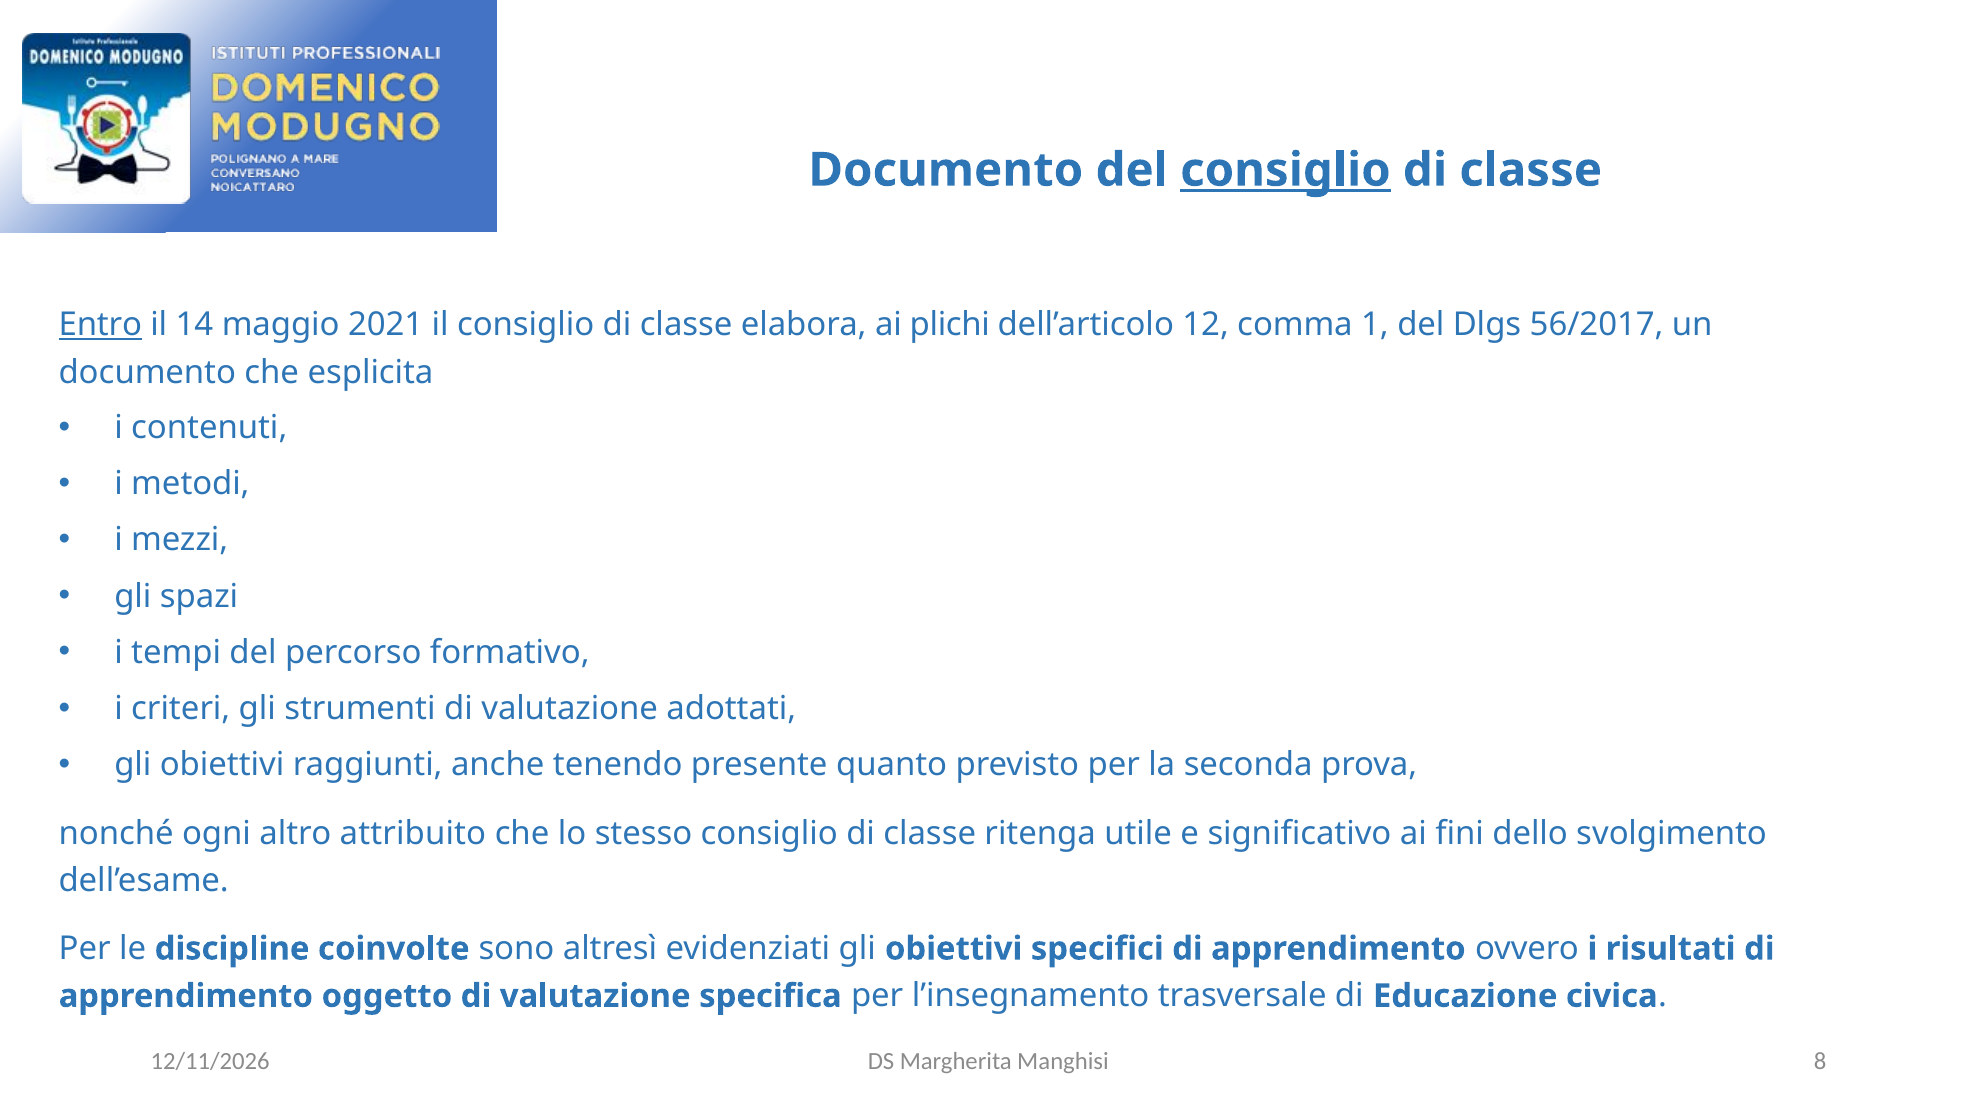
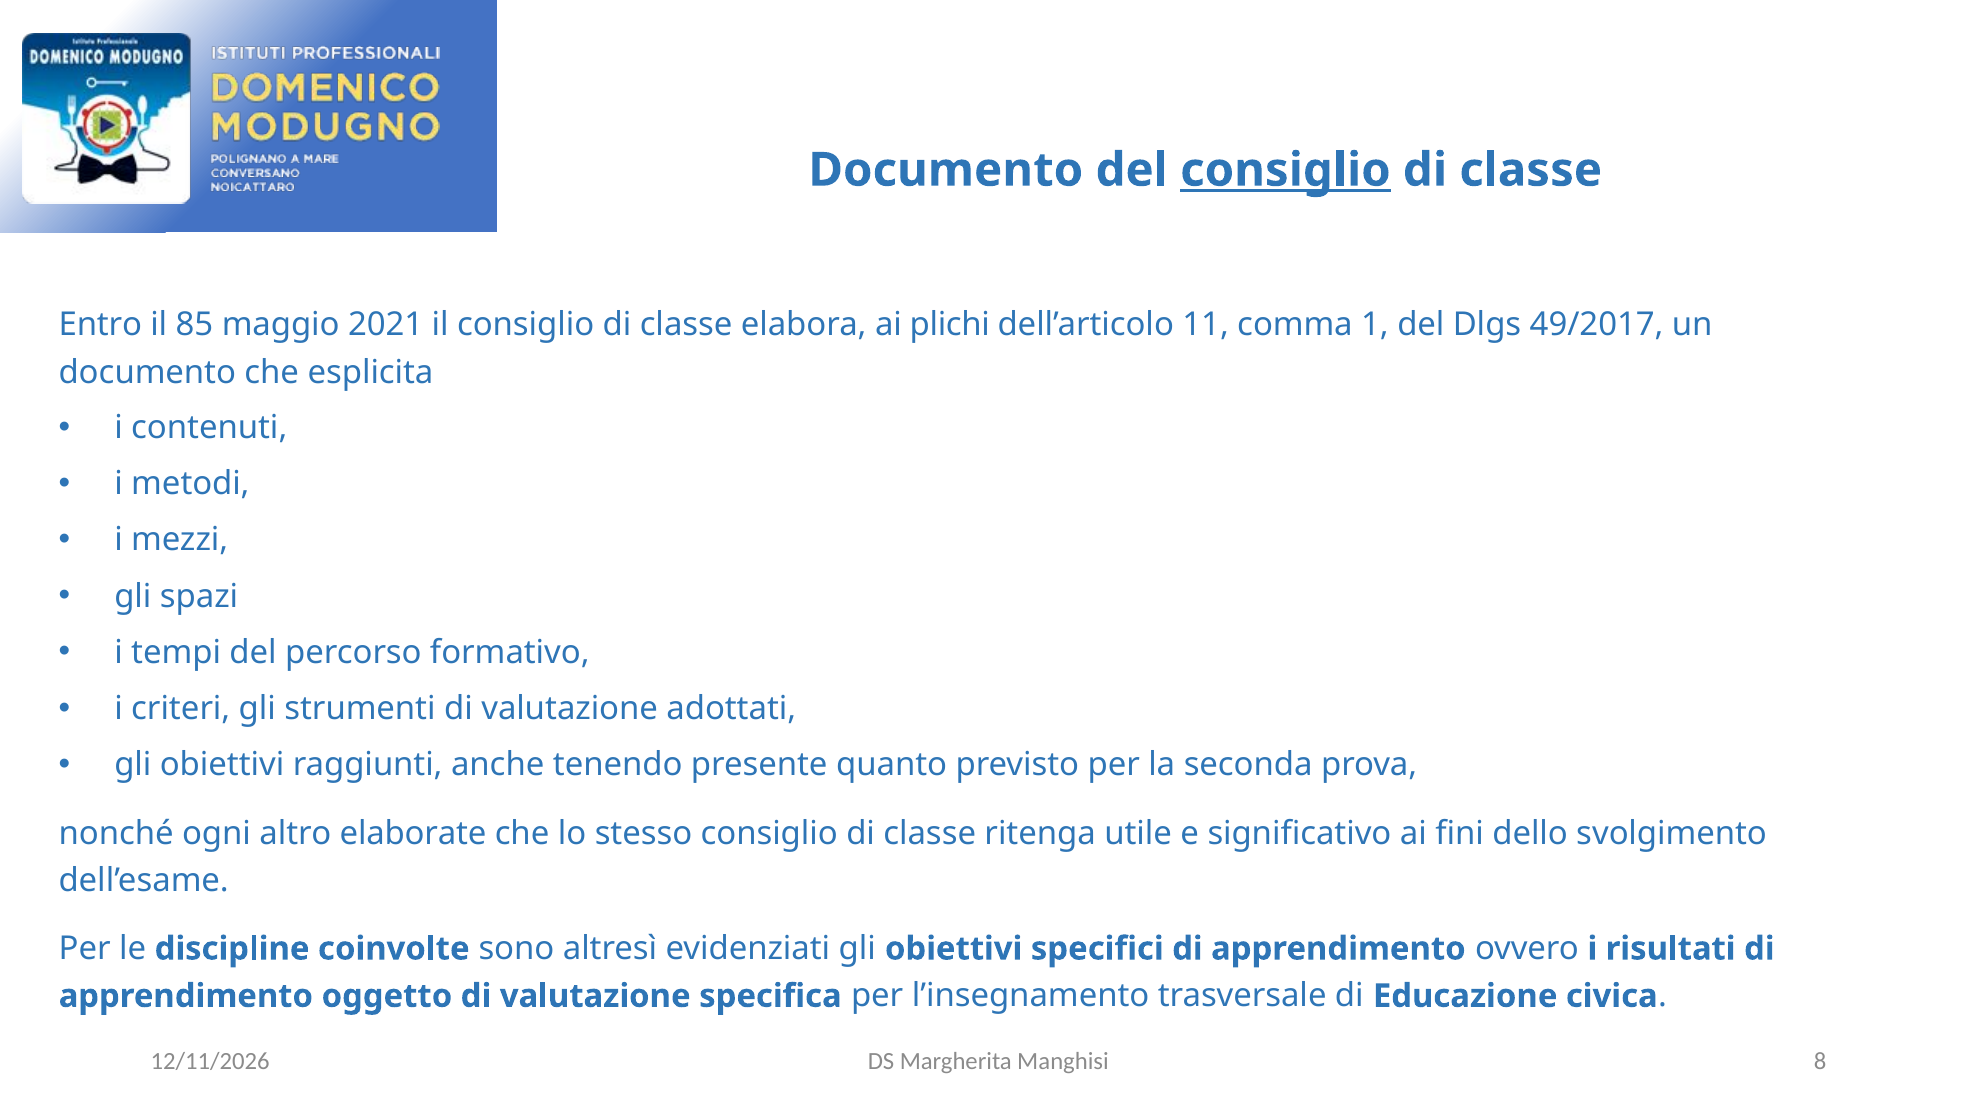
Entro underline: present -> none (100, 325)
14: 14 -> 85 (194, 325)
12: 12 -> 11 (1206, 325)
56/2017: 56/2017 -> 49/2017 (1597, 325)
attribuito: attribuito -> elaborate (413, 833)
